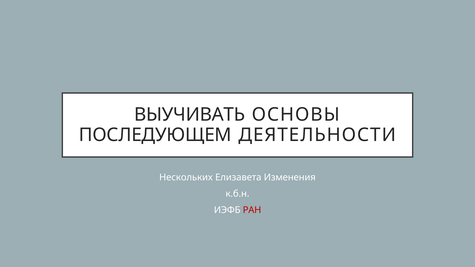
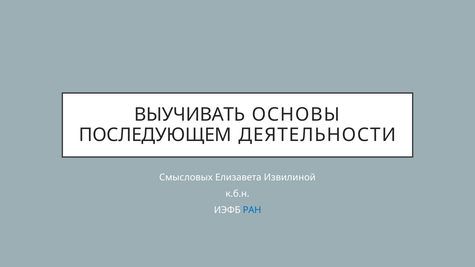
Нескольких: Нескольких -> Смысловых (186, 178)
Изменения: Изменения -> Извилиной (290, 178)
РАН colour: red -> blue (252, 210)
